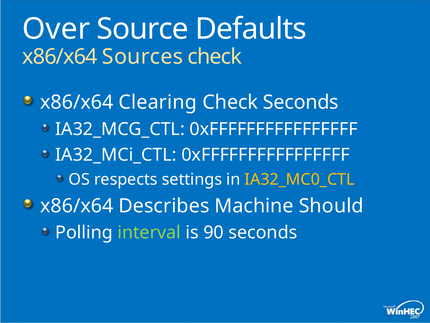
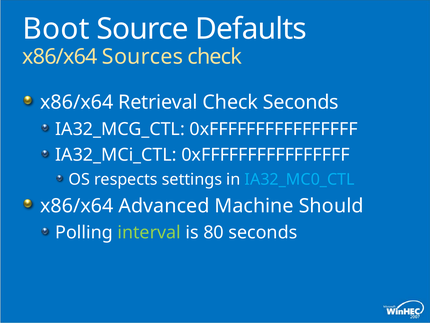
Over: Over -> Boot (56, 29)
Clearing: Clearing -> Retrieval (158, 102)
IA32_MC0_CTL colour: yellow -> light blue (300, 179)
Describes: Describes -> Advanced (164, 206)
90: 90 -> 80 (214, 232)
